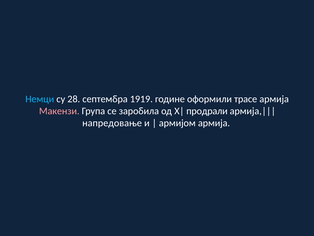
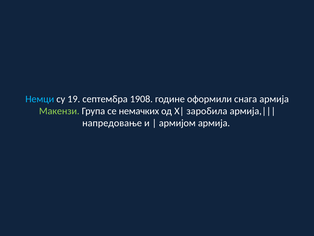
28: 28 -> 19 (74, 99)
1919: 1919 -> 1908 (141, 99)
трасе: трасе -> снага (246, 99)
Макензи colour: pink -> light green (59, 111)
заробила: заробила -> немачких (139, 111)
продрали: продрали -> заробила (207, 111)
